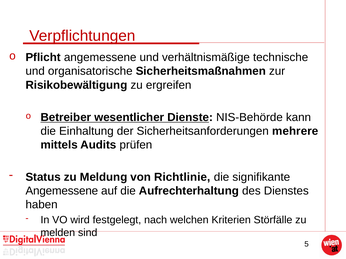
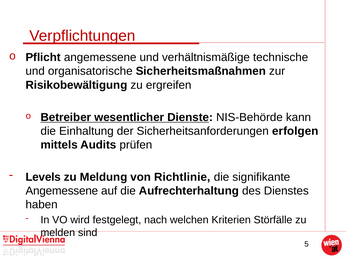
mehrere: mehrere -> erfolgen (295, 131)
Status: Status -> Levels (43, 177)
